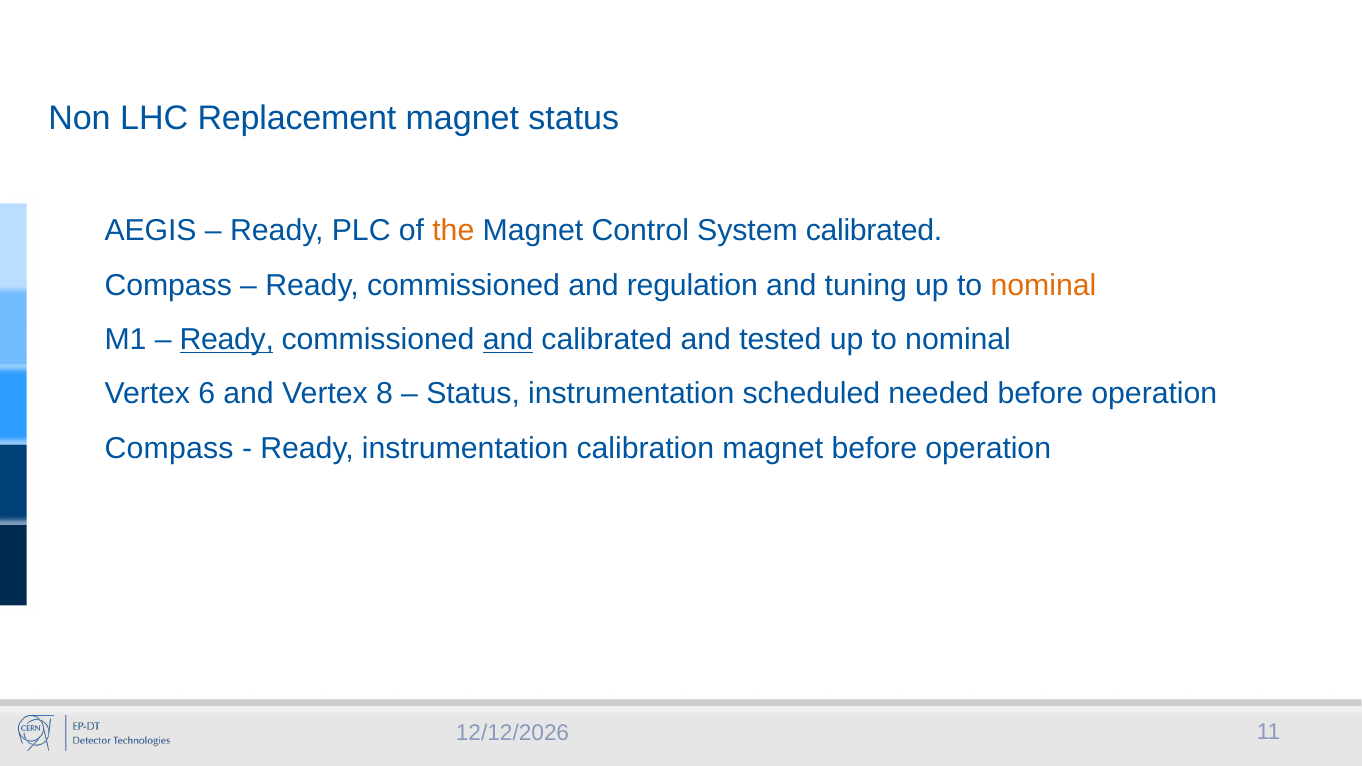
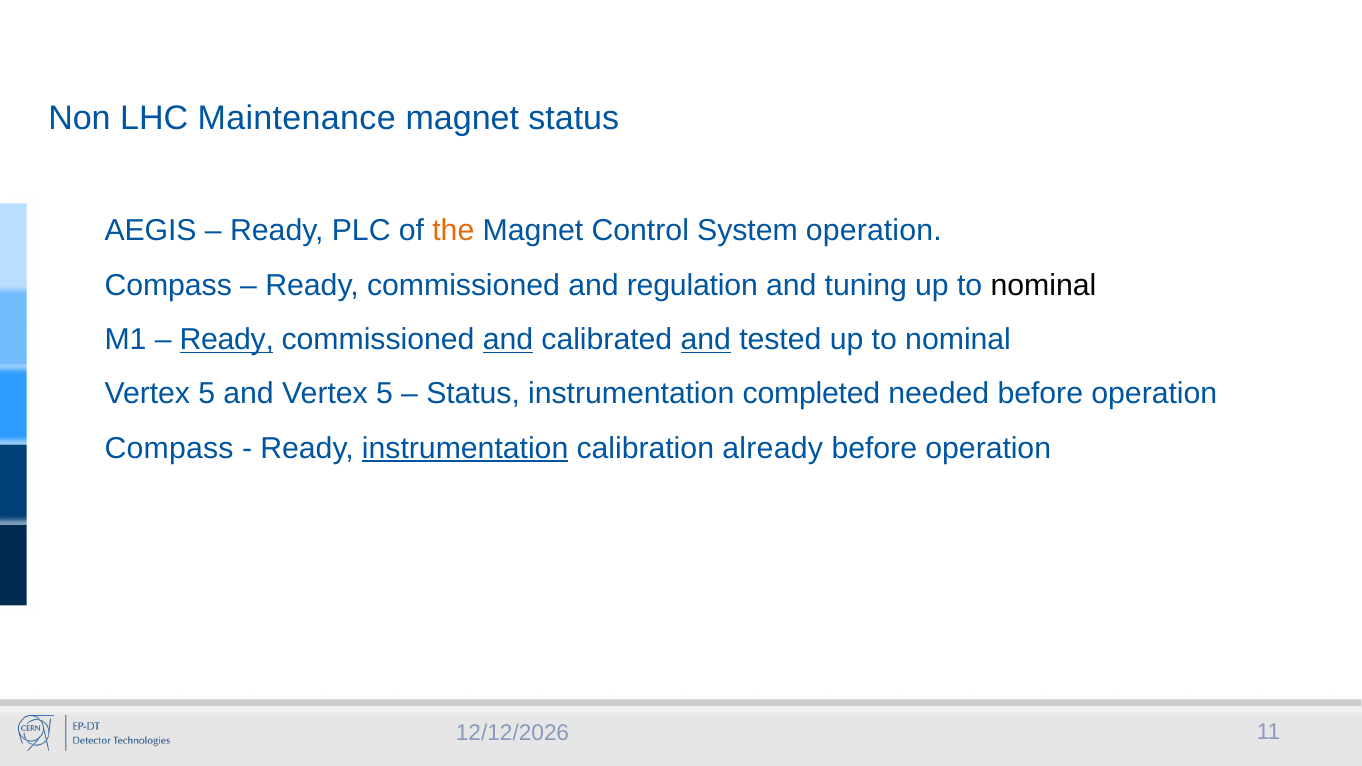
Replacement: Replacement -> Maintenance (297, 118)
System calibrated: calibrated -> operation (874, 231)
nominal colour: orange -> black (1043, 285)
and underline: none -> present (706, 340)
6: 6 -> 5 (207, 394)
and Vertex 8: 8 -> 5 (384, 394)
scheduled: scheduled -> completed (811, 394)
instrumentation underline: none -> present (465, 448)
calibration magnet: magnet -> already (773, 448)
